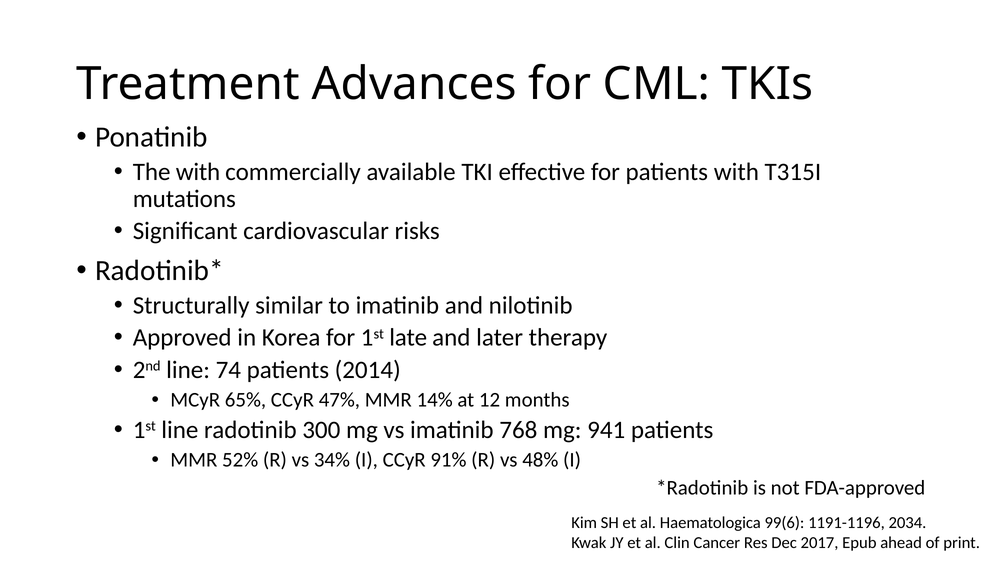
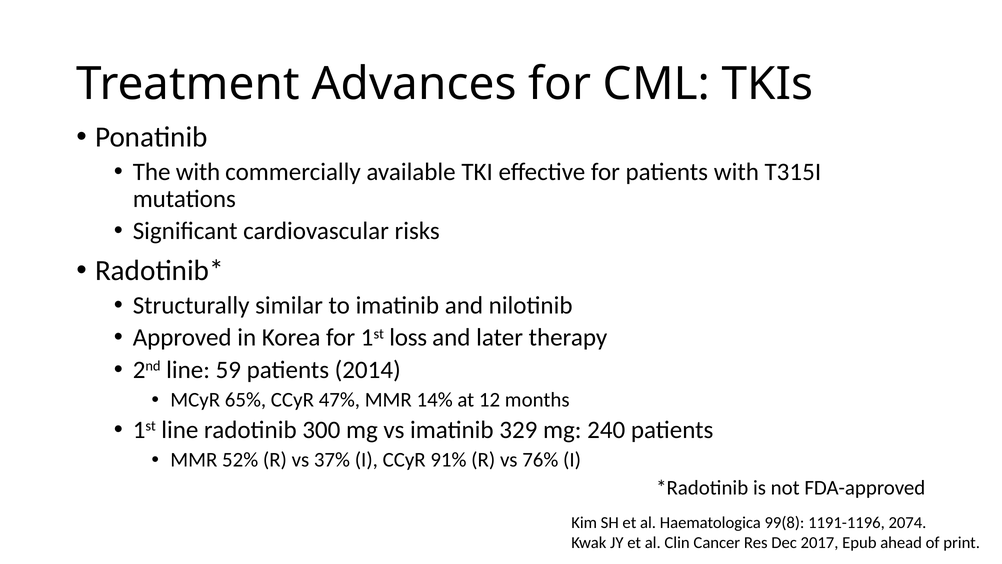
late: late -> loss (408, 337)
74: 74 -> 59 (228, 370)
768: 768 -> 329 (518, 430)
941: 941 -> 240 (606, 430)
34%: 34% -> 37% (332, 460)
48%: 48% -> 76% (540, 460)
99(6: 99(6 -> 99(8 (784, 522)
2034: 2034 -> 2074 (907, 522)
